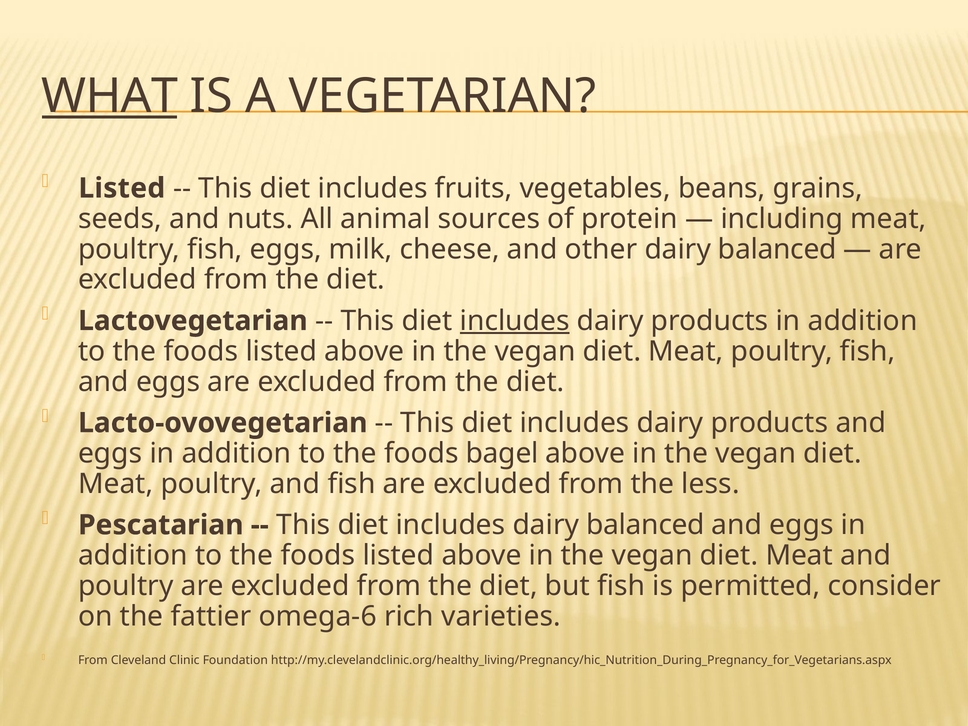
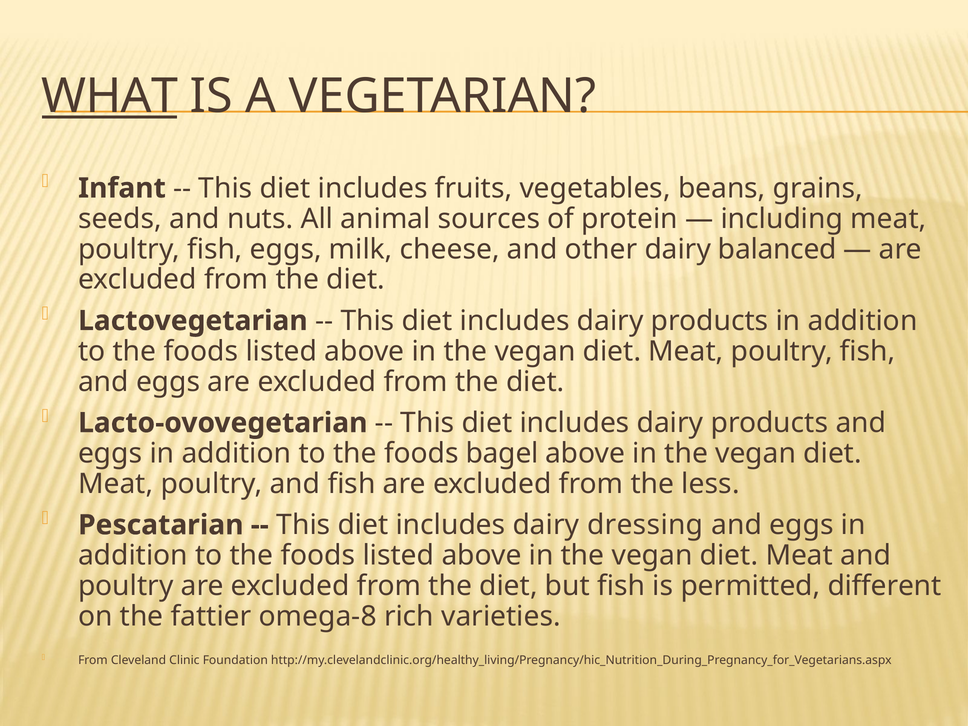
Listed: Listed -> Infant (122, 188)
includes underline: present -> none (515, 321)
includes dairy balanced: balanced -> dressing (645, 525)
consider: consider -> different (885, 586)
omega-6: omega-6 -> omega-8 (318, 616)
